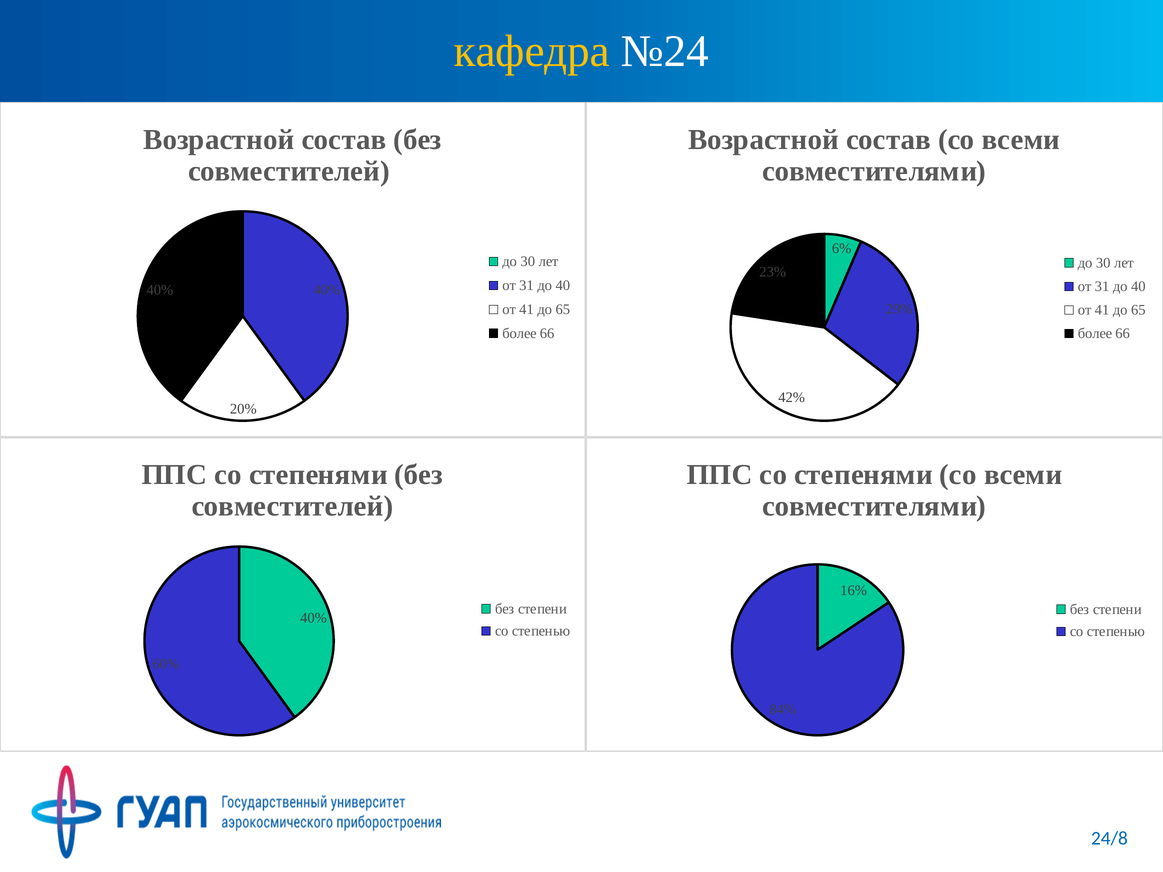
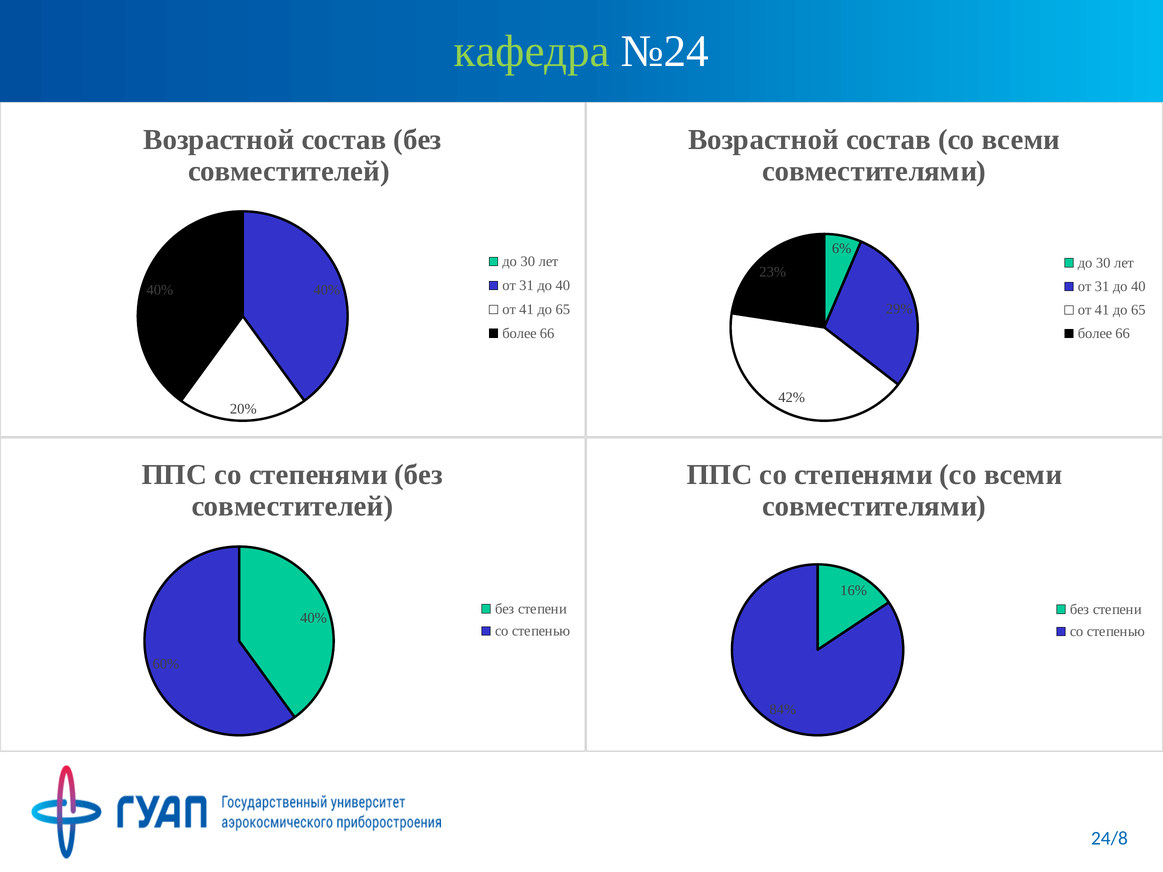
кафедра colour: yellow -> light green (532, 51)
